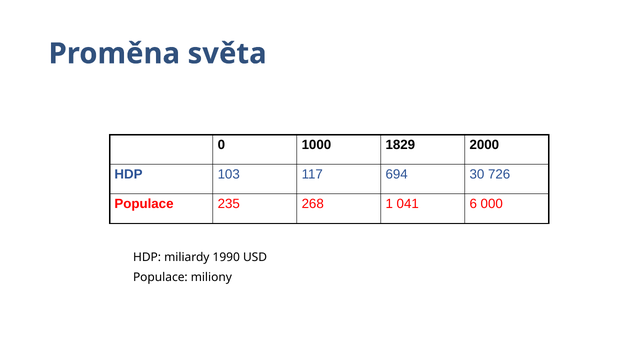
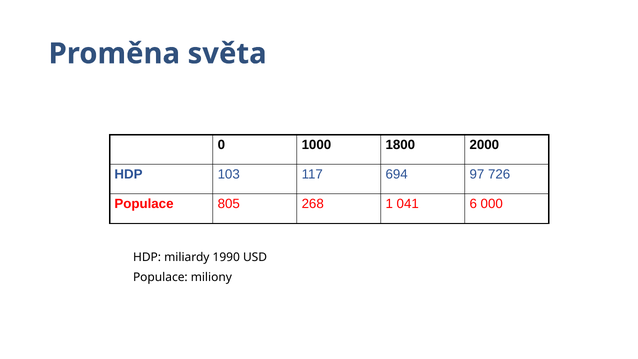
1829: 1829 -> 1800 (400, 145)
30: 30 -> 97 (477, 174)
235: 235 -> 805 (229, 204)
